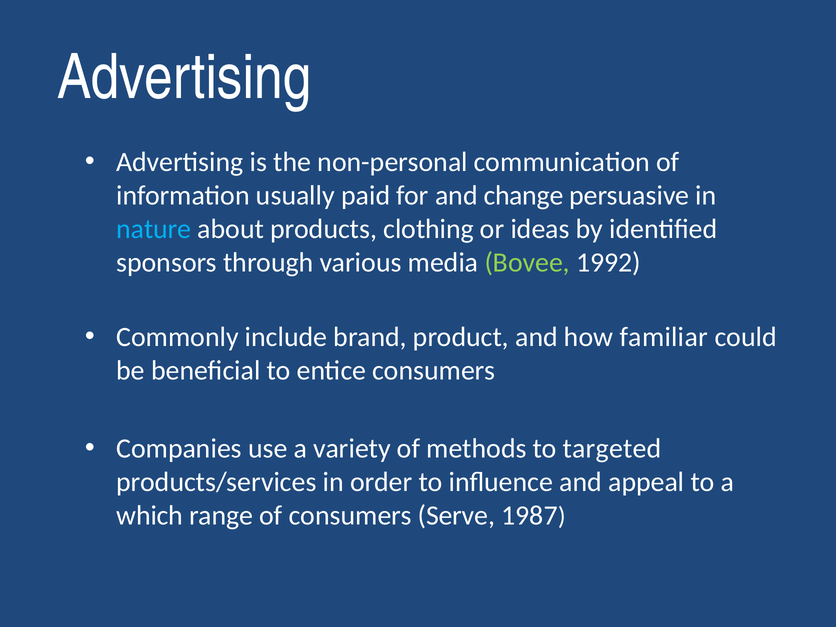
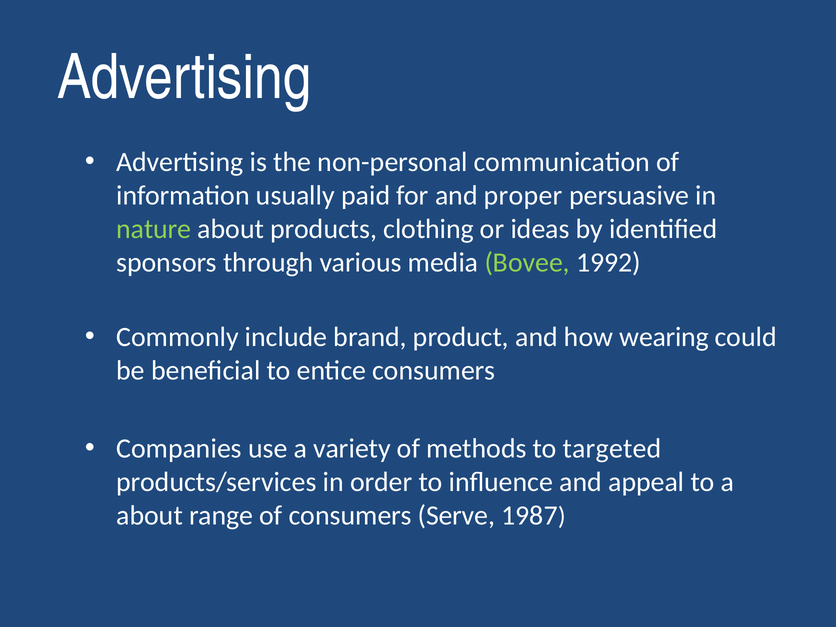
change: change -> proper (523, 196)
nature colour: light blue -> light green (154, 229)
familiar: familiar -> wearing (664, 337)
which: which -> about (150, 516)
